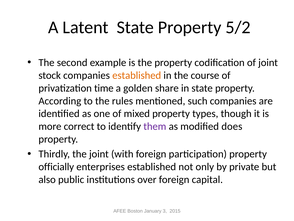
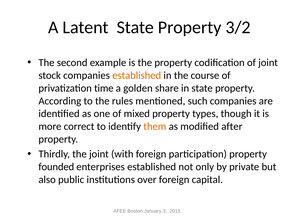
5/2: 5/2 -> 3/2 (238, 27)
them colour: purple -> orange (155, 126)
does: does -> after (232, 126)
officially: officially -> founded (56, 166)
